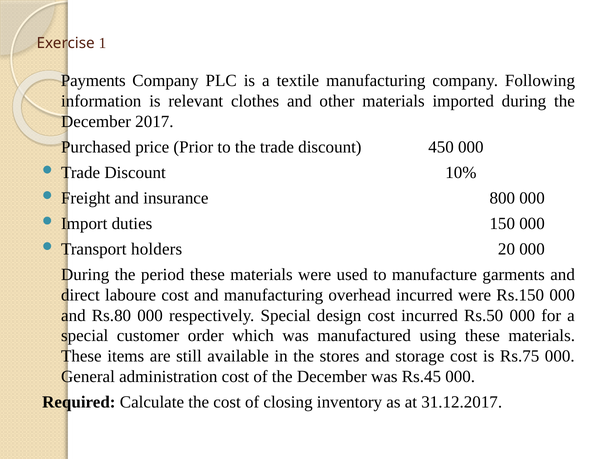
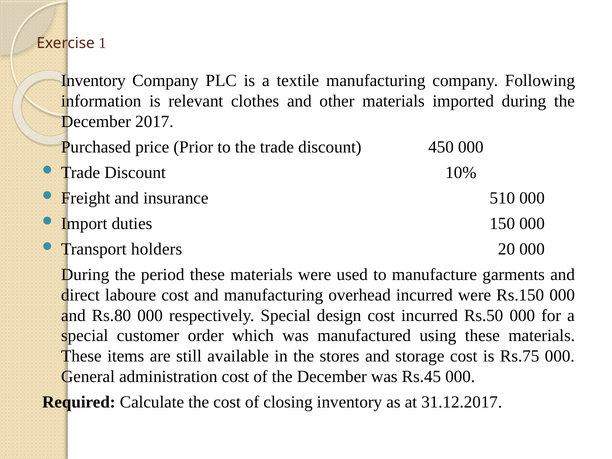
Payments: Payments -> Inventory (93, 81)
800: 800 -> 510 (502, 198)
